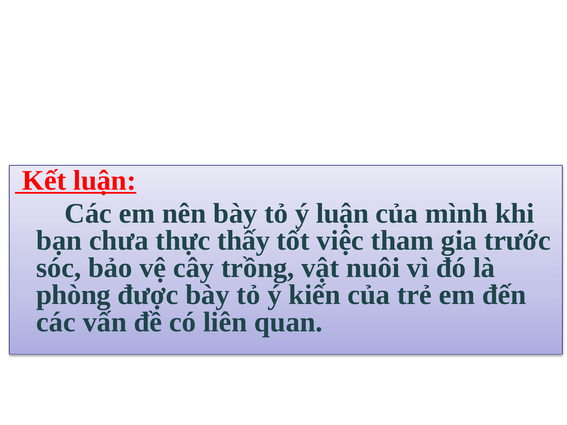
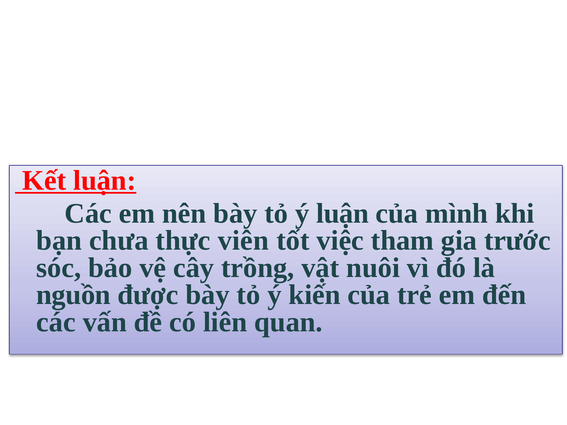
thấy: thấy -> viên (243, 241)
phòng: phòng -> nguồn (73, 295)
